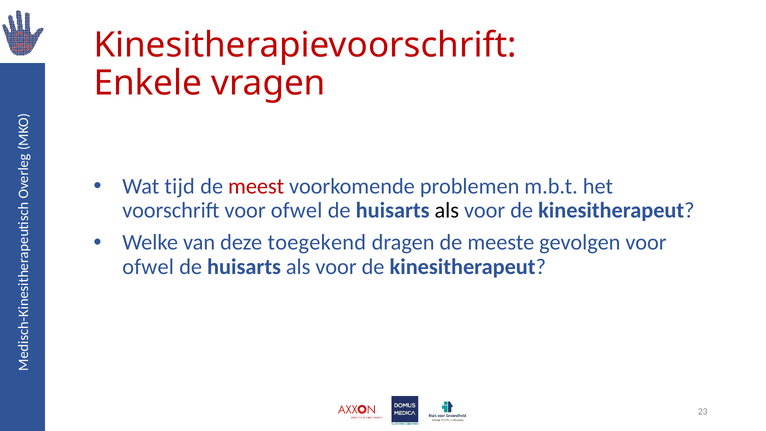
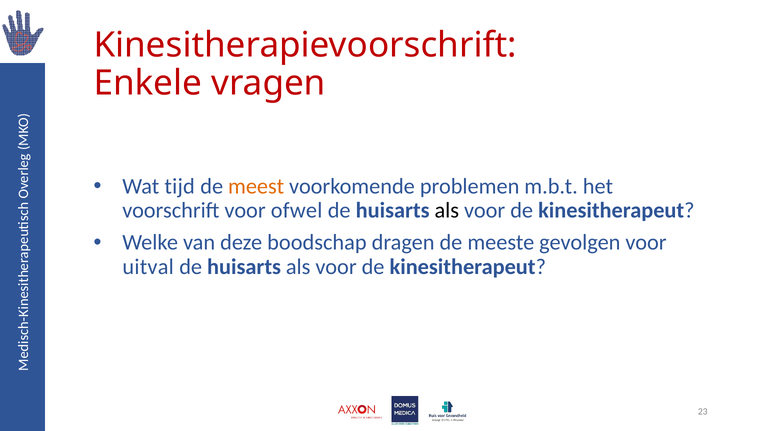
meest colour: red -> orange (256, 186)
toegekend: toegekend -> boodschap (317, 242)
ofwel: ofwel -> uitval (148, 267)
